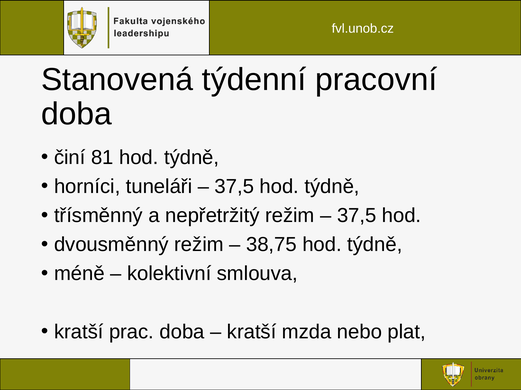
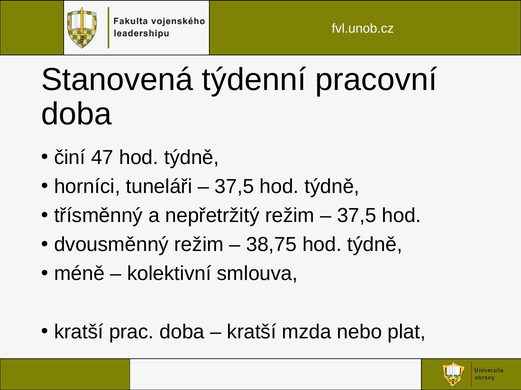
81: 81 -> 47 (102, 158)
